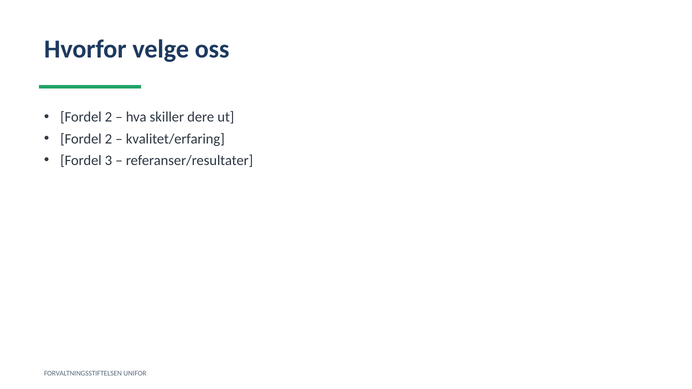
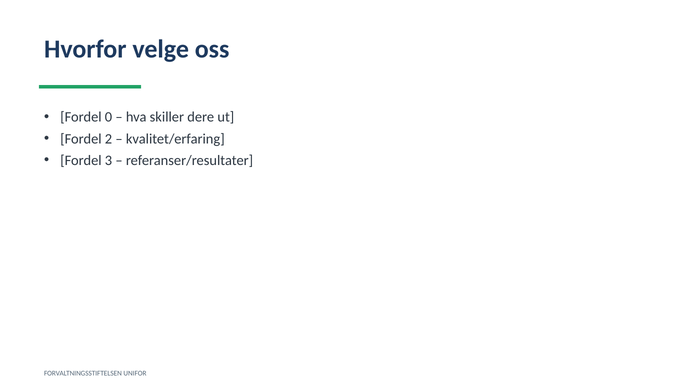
2: 2 -> 0 (109, 117)
